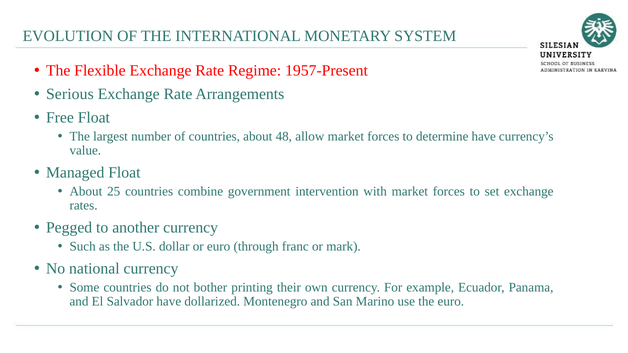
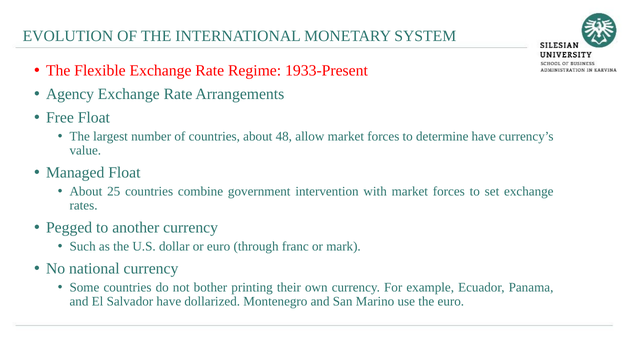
1957-Present: 1957-Present -> 1933-Present (326, 71)
Serious: Serious -> Agency (70, 94)
